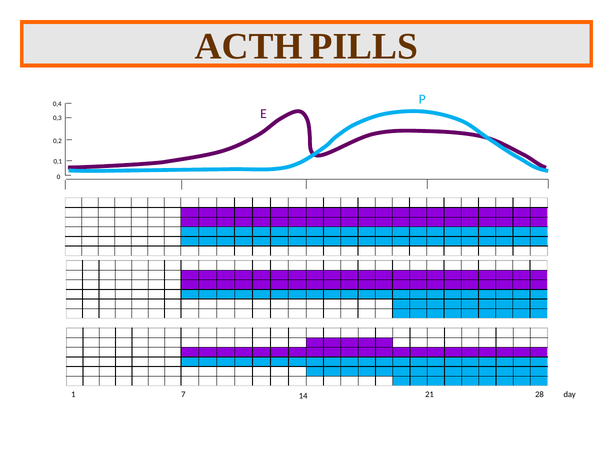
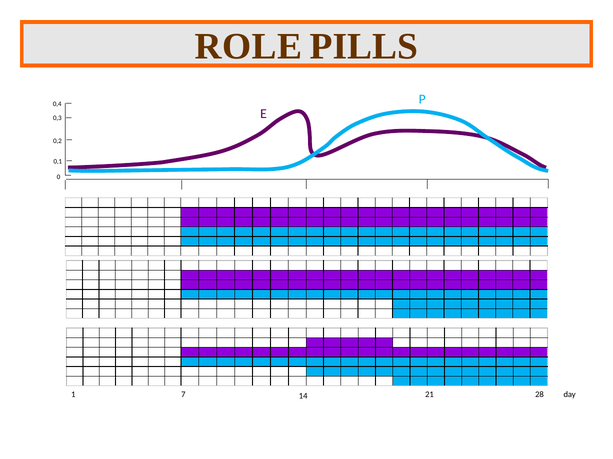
ACTH: ACTH -> ROLE (248, 46)
